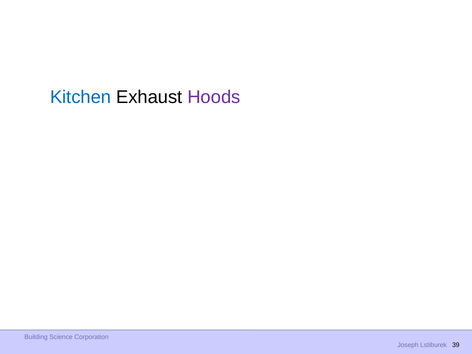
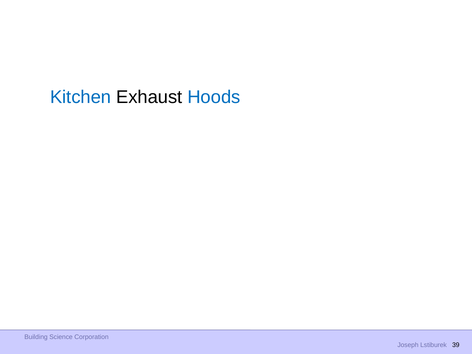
Hoods colour: purple -> blue (214, 97)
